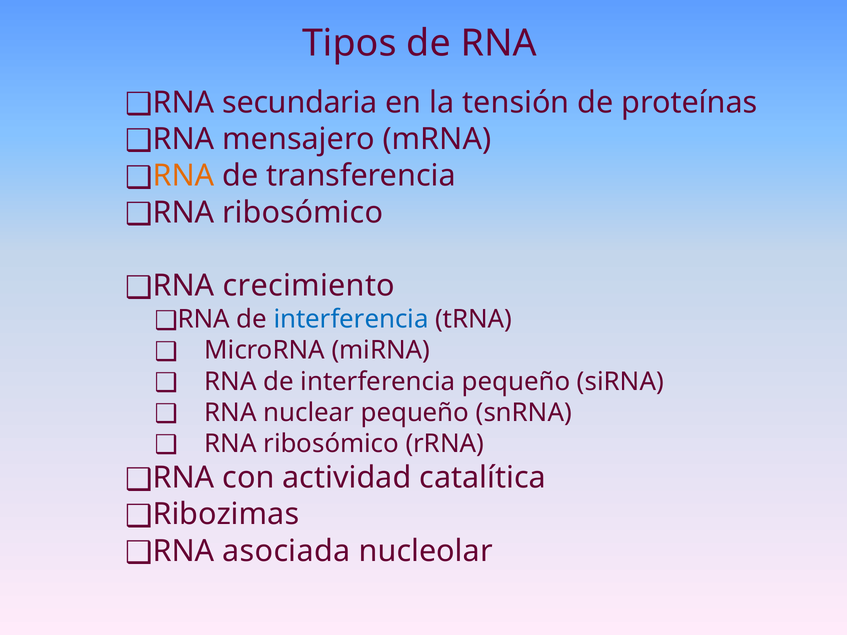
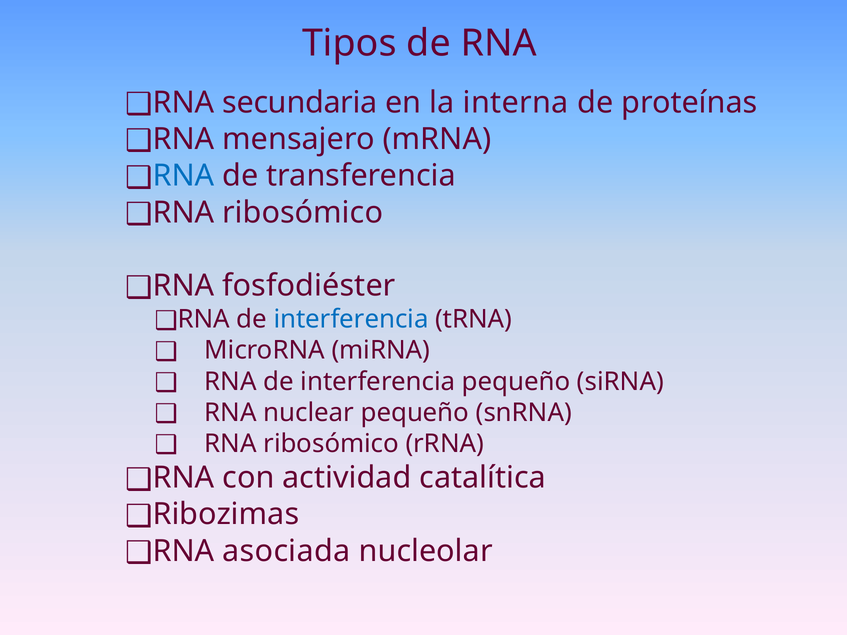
tensión: tensión -> interna (516, 103)
RNA colour: orange -> blue (183, 176)
crecimiento: crecimiento -> fosfodiéster (309, 286)
